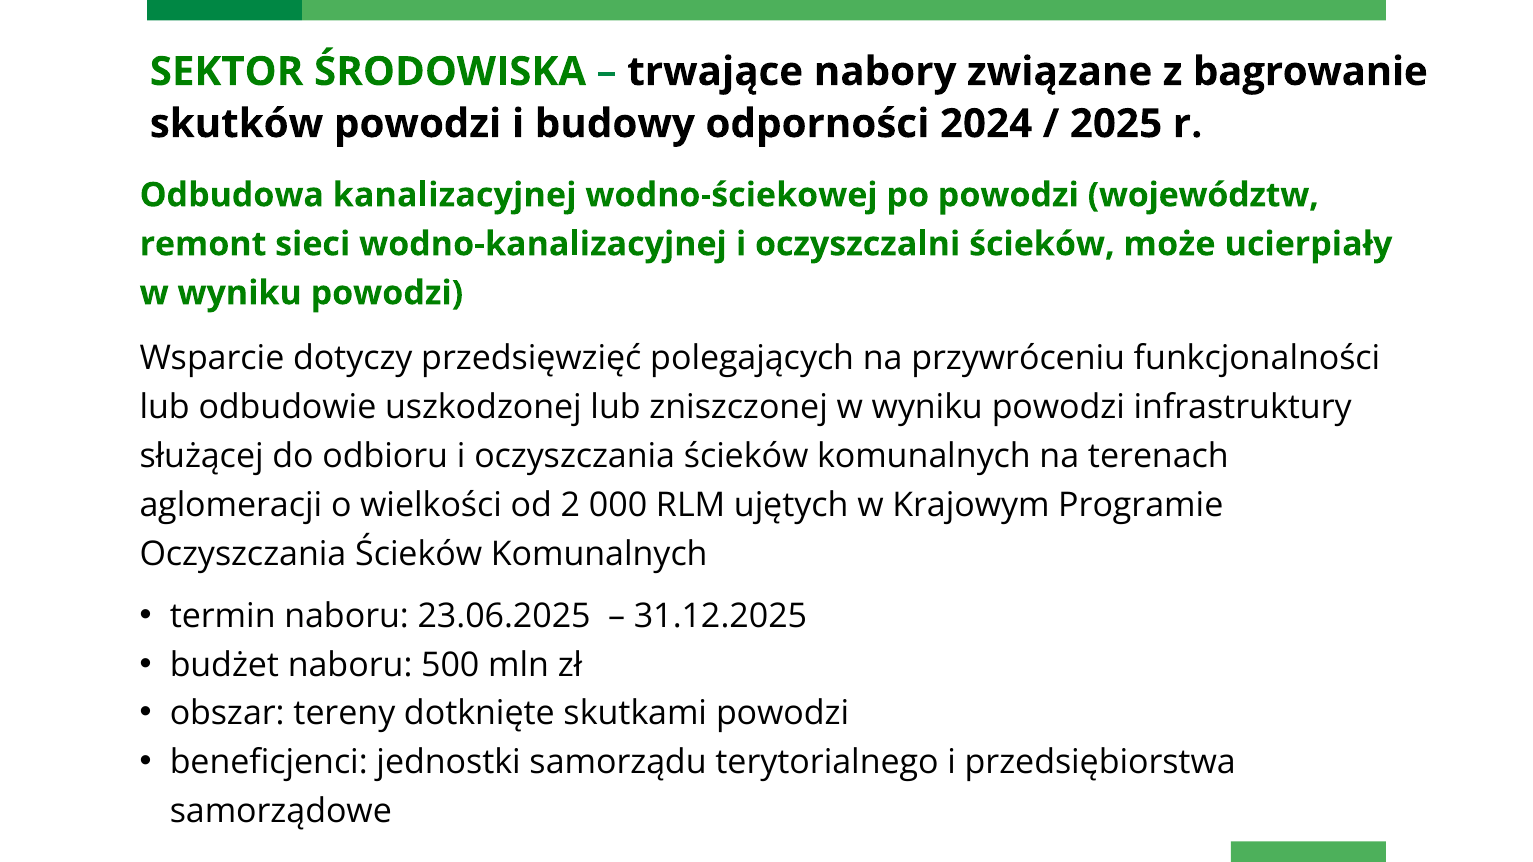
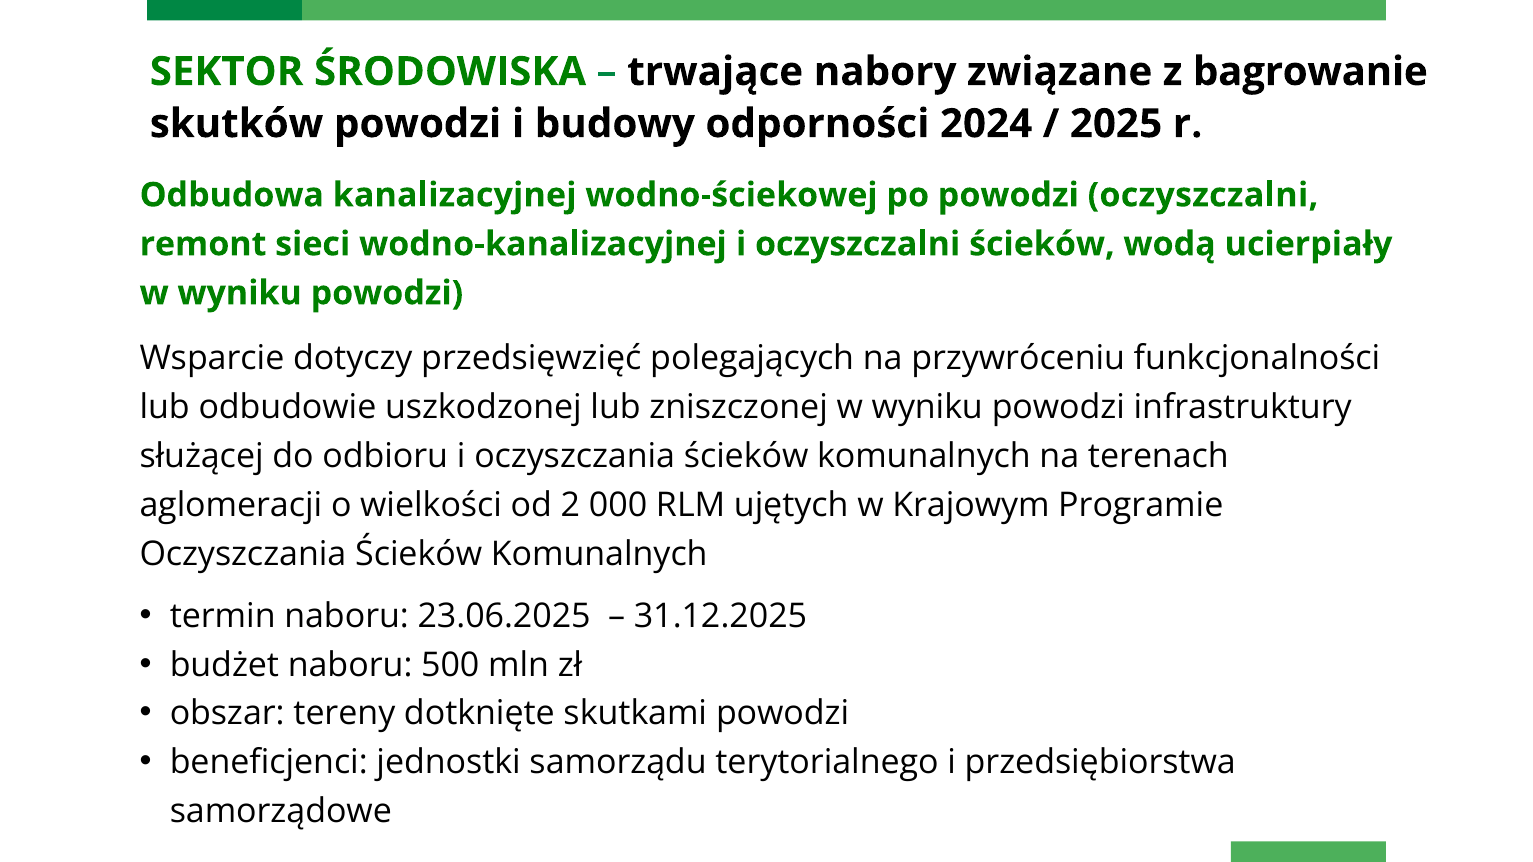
powodzi województw: województw -> oczyszczalni (1203, 195)
może: może -> wodą (1170, 244)
